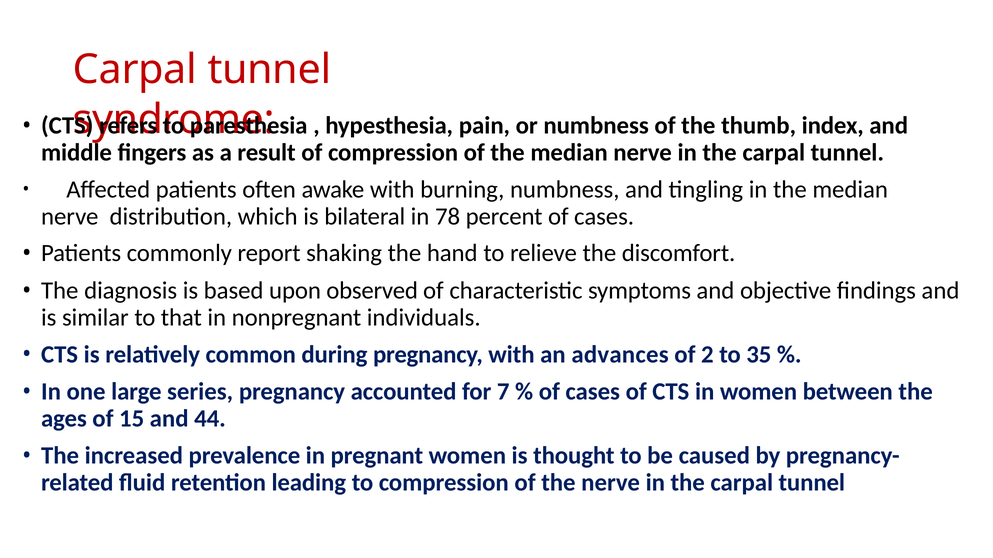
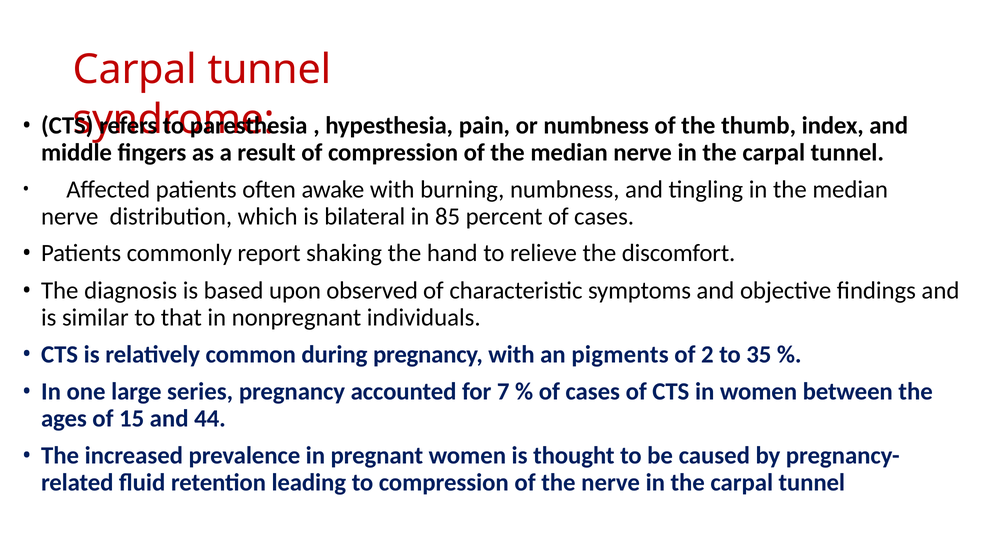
78: 78 -> 85 (448, 217)
advances: advances -> pigments (620, 355)
